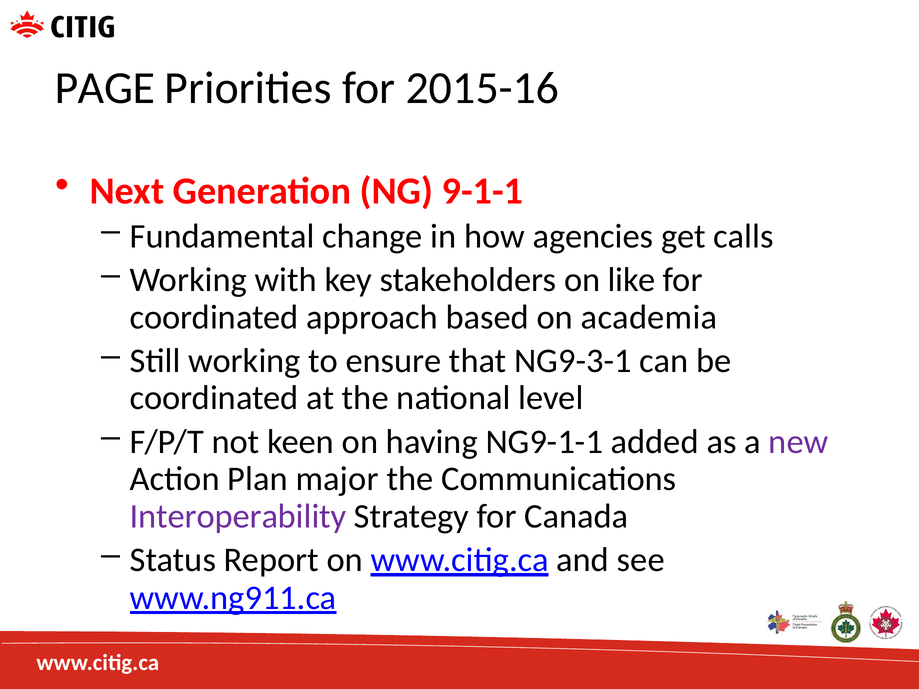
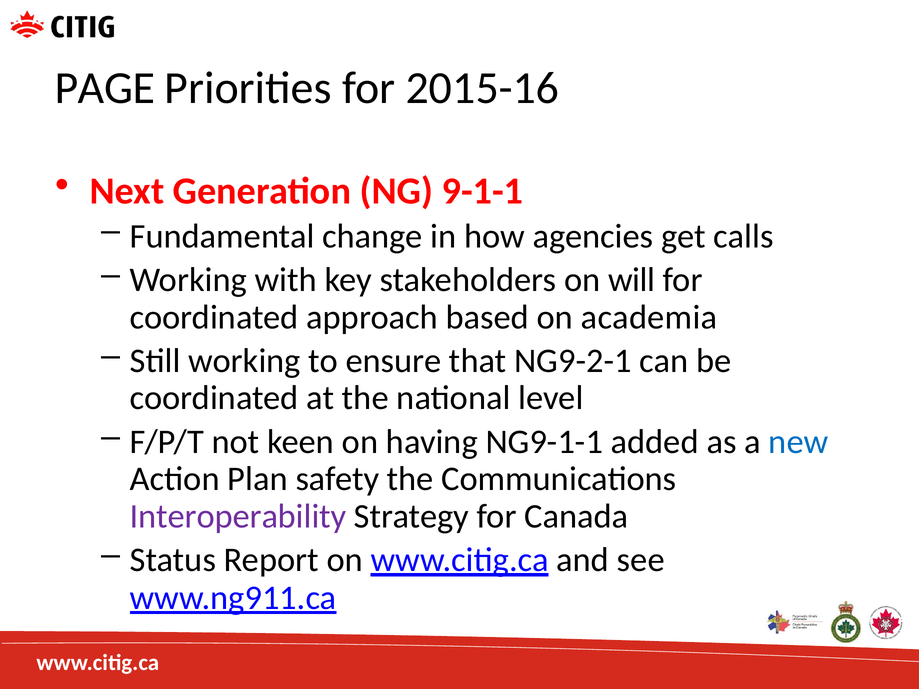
like: like -> will (632, 280)
NG9-3-1: NG9-3-1 -> NG9-2-1 (573, 361)
new colour: purple -> blue (798, 442)
major: major -> safety (337, 479)
